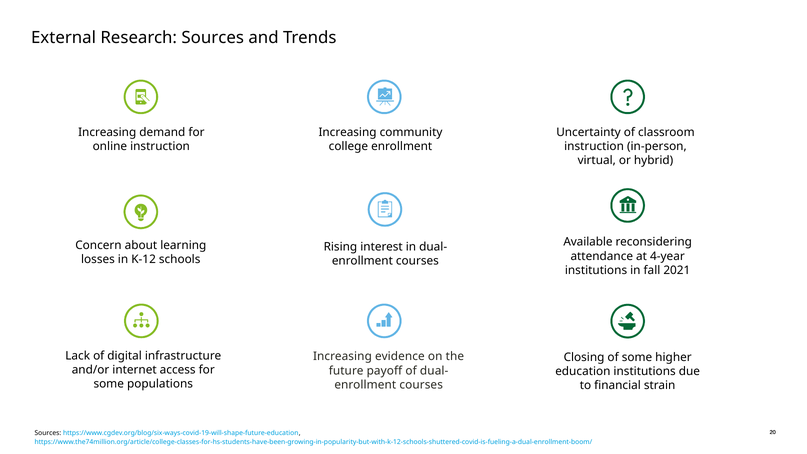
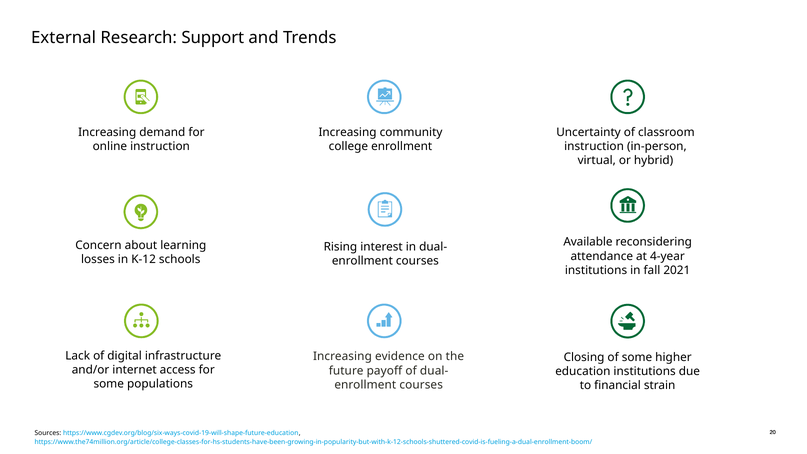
Research Sources: Sources -> Support (213, 38)
